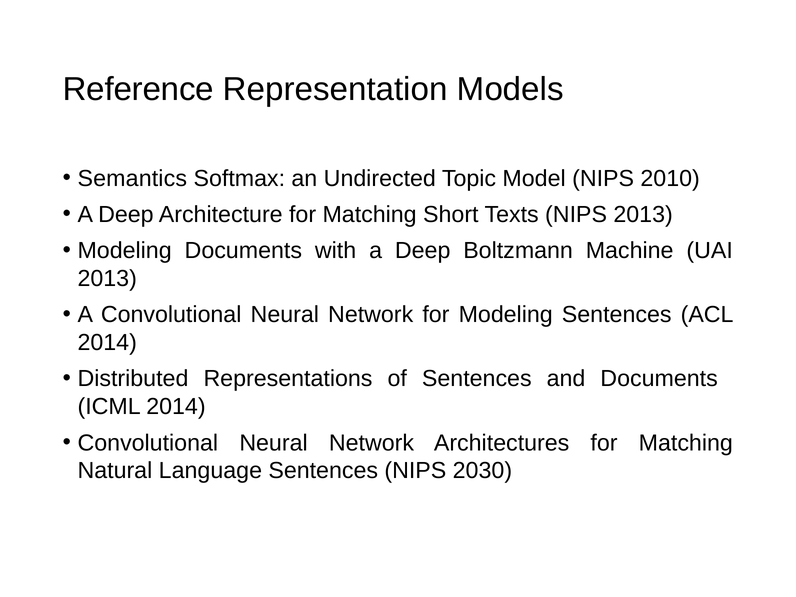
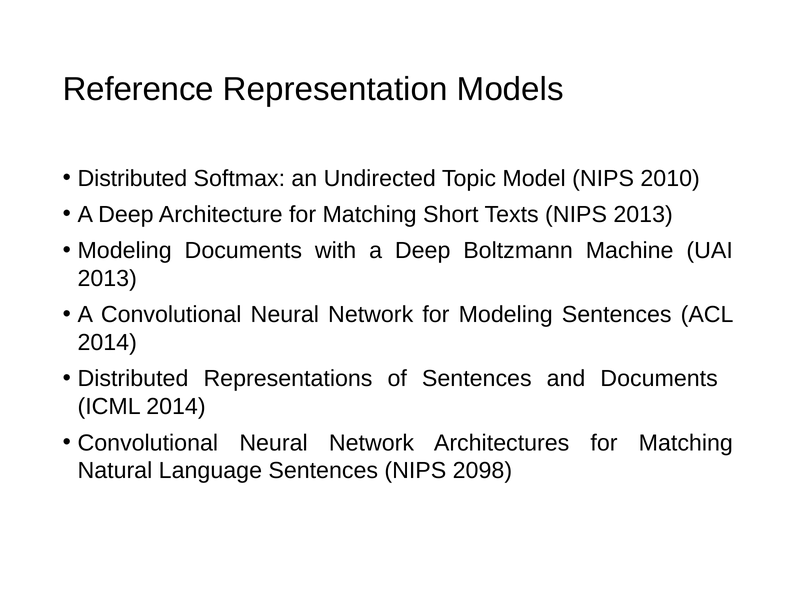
Semantics: Semantics -> Distributed (132, 178)
2030: 2030 -> 2098 (482, 471)
